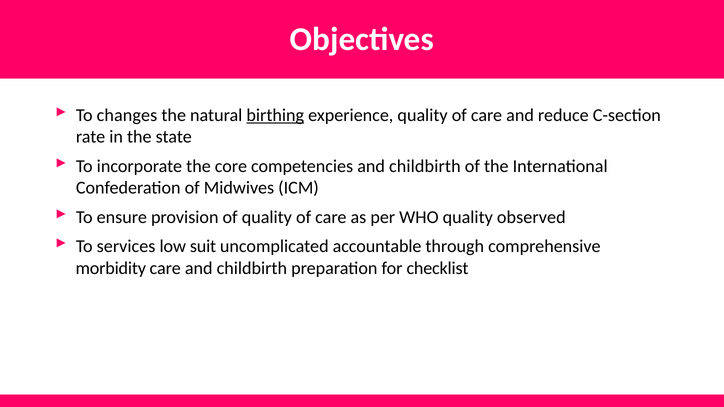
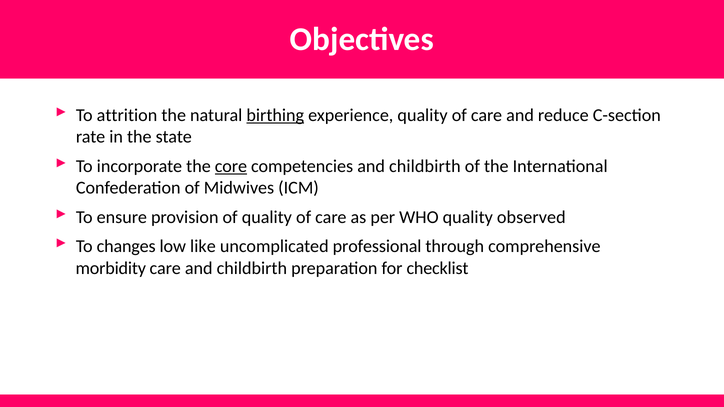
changes: changes -> attrition (127, 115)
core underline: none -> present (231, 166)
services: services -> changes (126, 246)
suit: suit -> like (203, 246)
accountable: accountable -> professional (377, 246)
